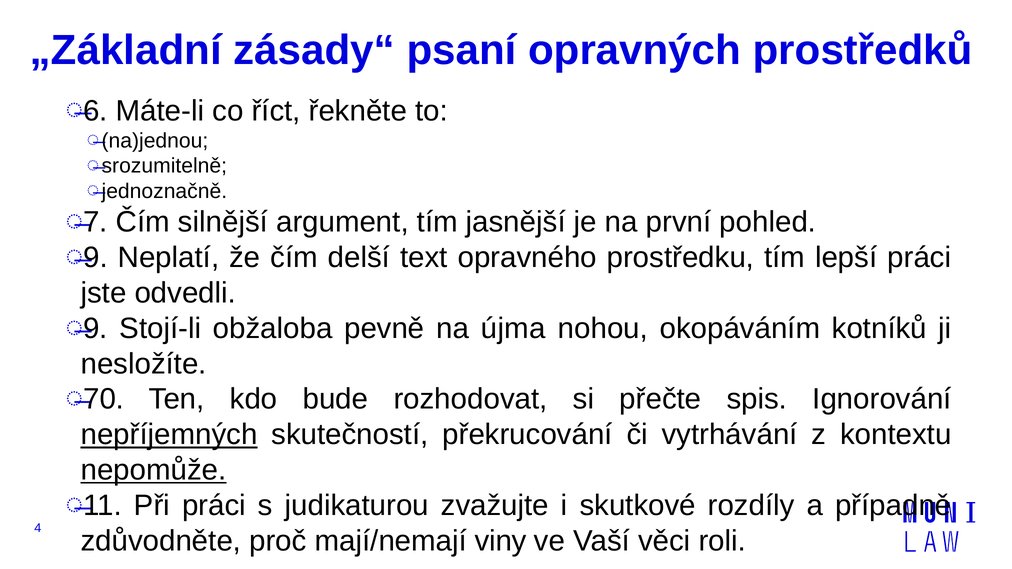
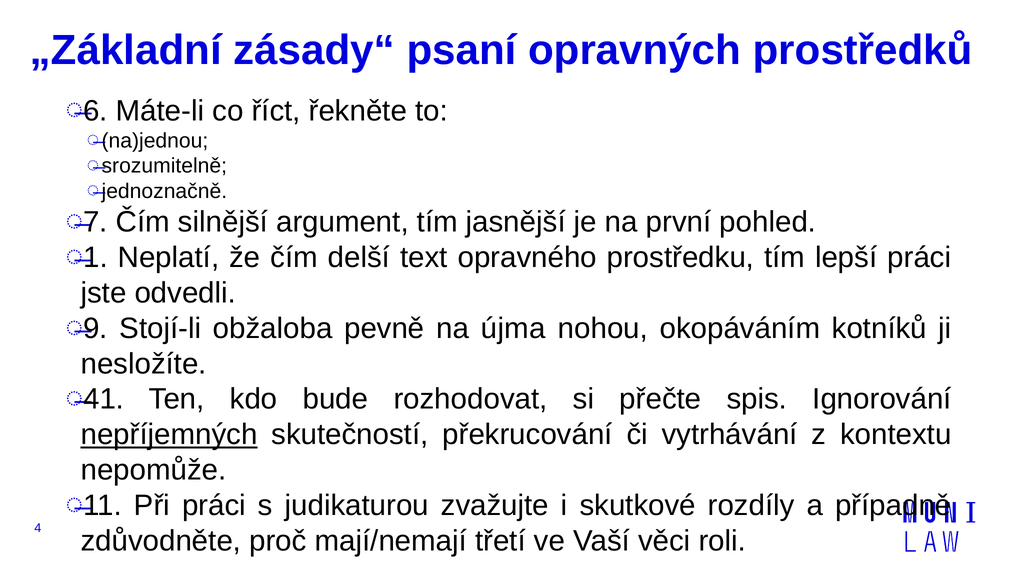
9: 9 -> 1 (95, 258)
70: 70 -> 41 (104, 399)
nepomůže underline: present -> none (154, 470)
viny: viny -> třetí (500, 541)
